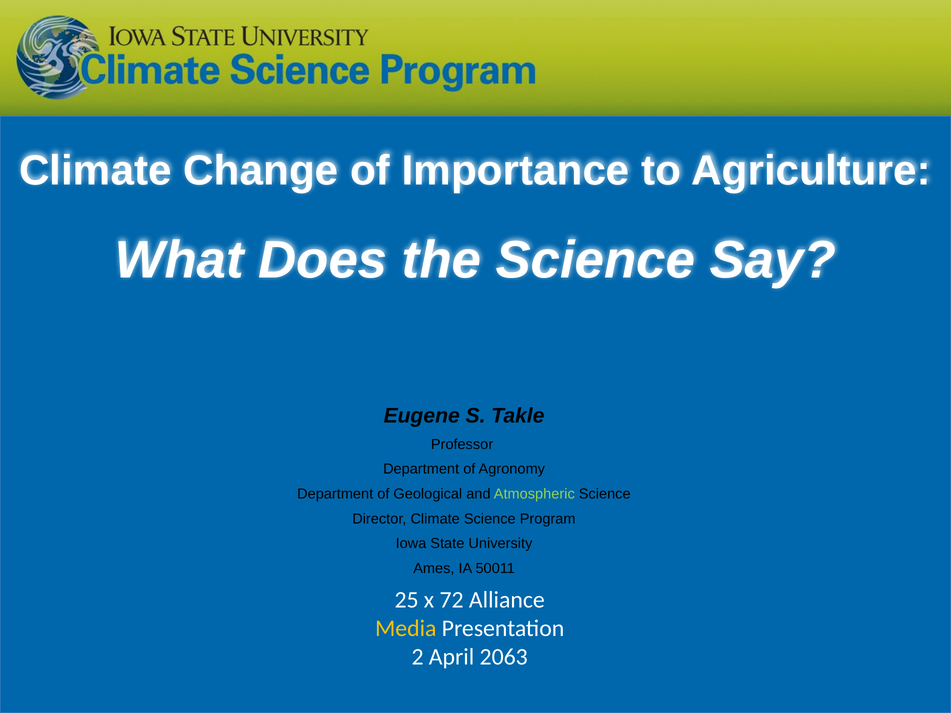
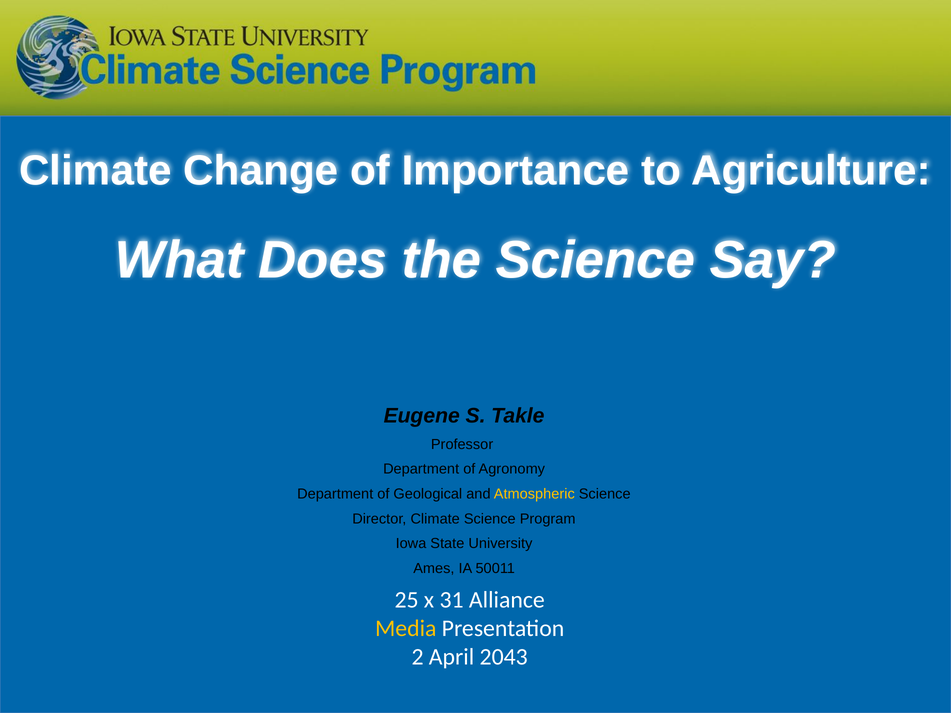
Atmospheric colour: light green -> yellow (534, 494)
72: 72 -> 31 (452, 600)
2063: 2063 -> 2043 (504, 657)
